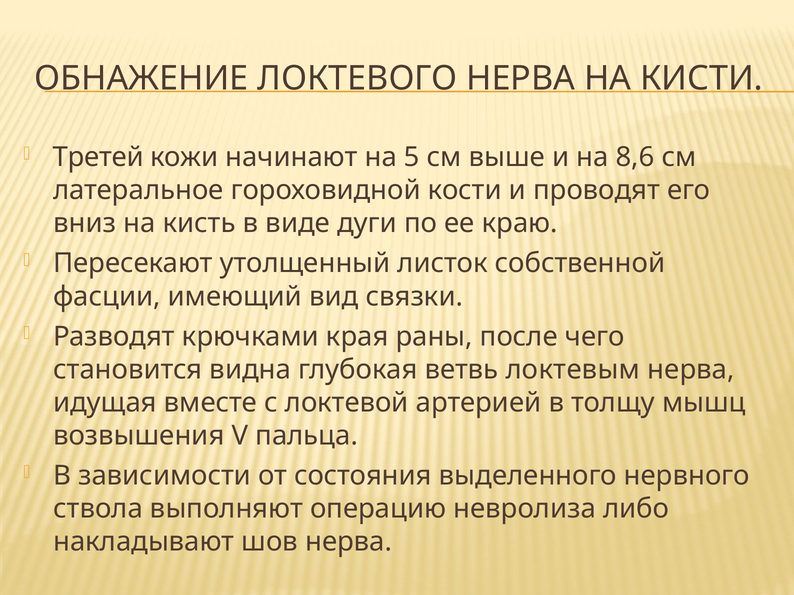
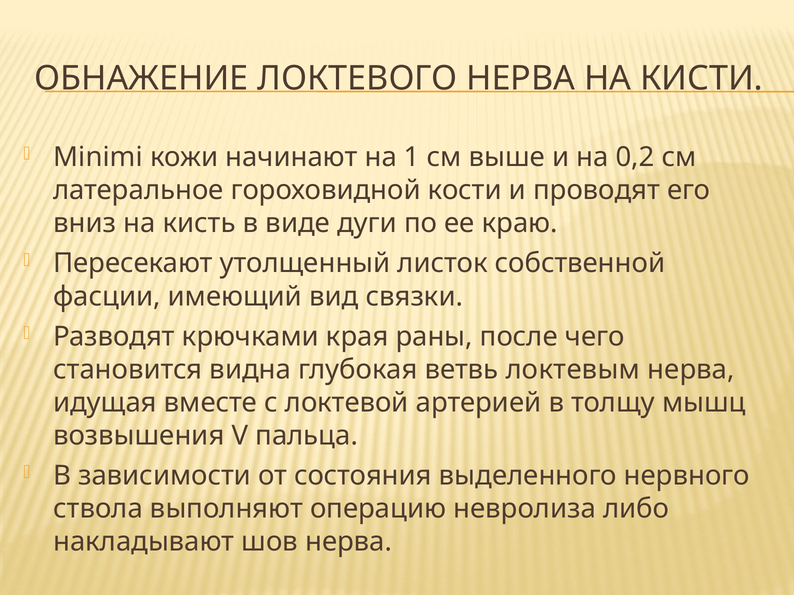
Третей: Третей -> Minimi (98, 157)
5: 5 -> 1 (412, 157)
8,6: 8,6 -> 0,2 (635, 157)
